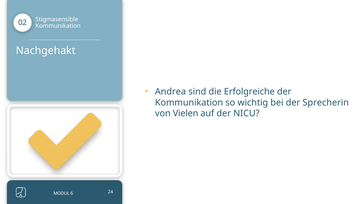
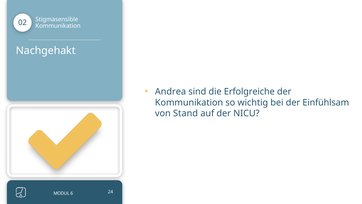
Sprecherin: Sprecherin -> Einfühlsam (326, 102)
Vielen: Vielen -> Stand (185, 113)
